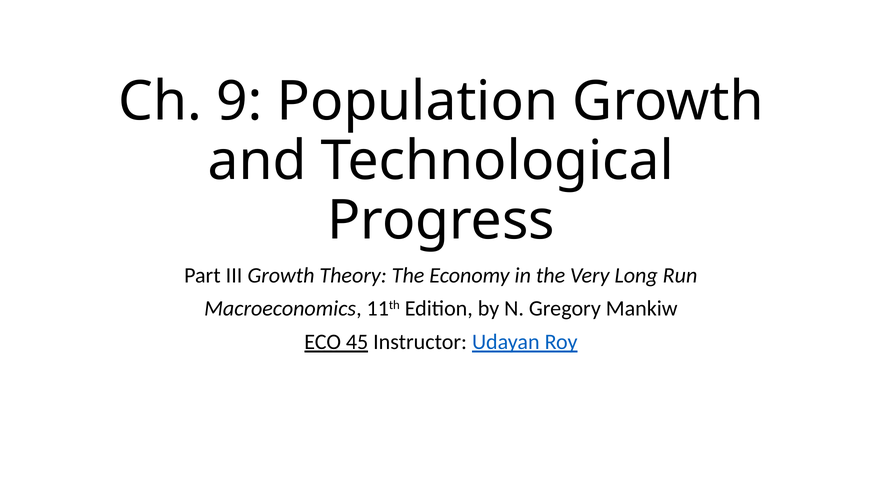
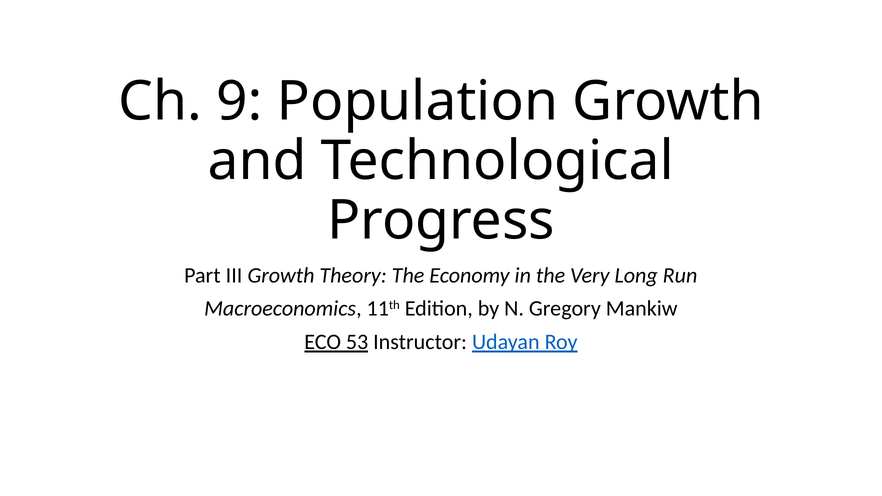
45: 45 -> 53 (357, 342)
